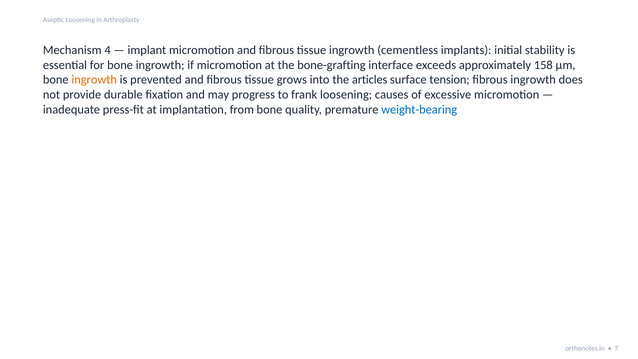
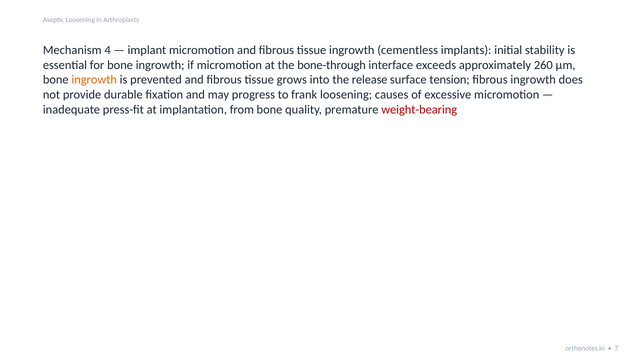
bone-grafting: bone-grafting -> bone-through (332, 65)
158: 158 -> 260 (543, 65)
articles: articles -> release (370, 80)
weight-bearing colour: blue -> red (419, 110)
